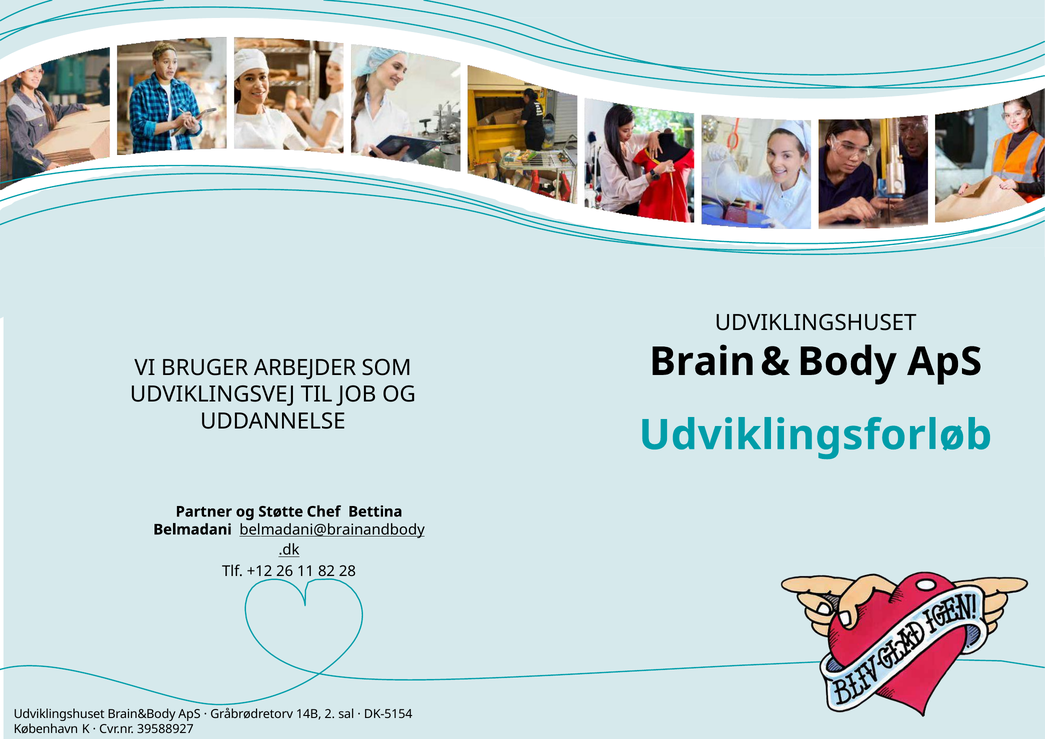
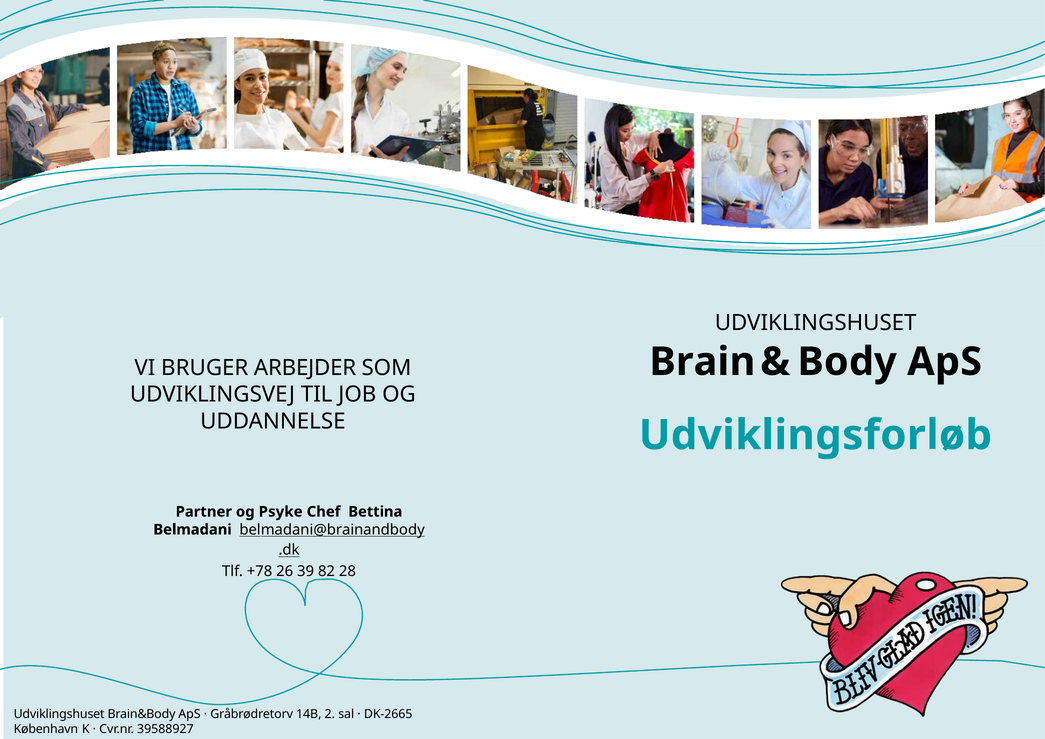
Støtte: Støtte -> Psyke (281, 512)
+12: +12 -> +78 (260, 571)
11: 11 -> 39 (306, 571)
DK-5154: DK-5154 -> DK-2665 (388, 714)
